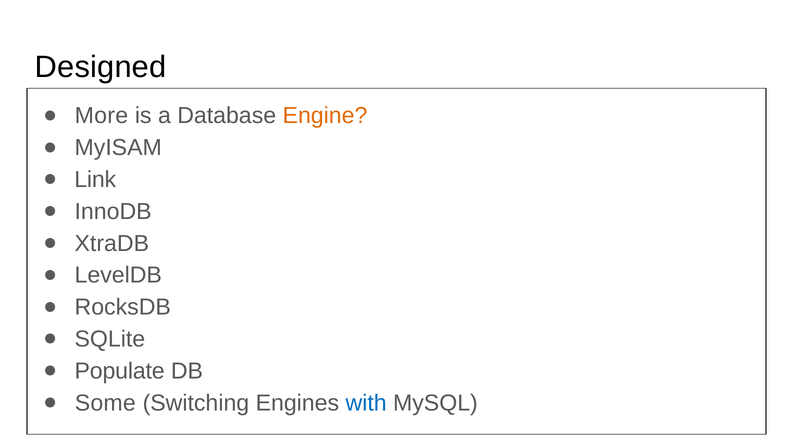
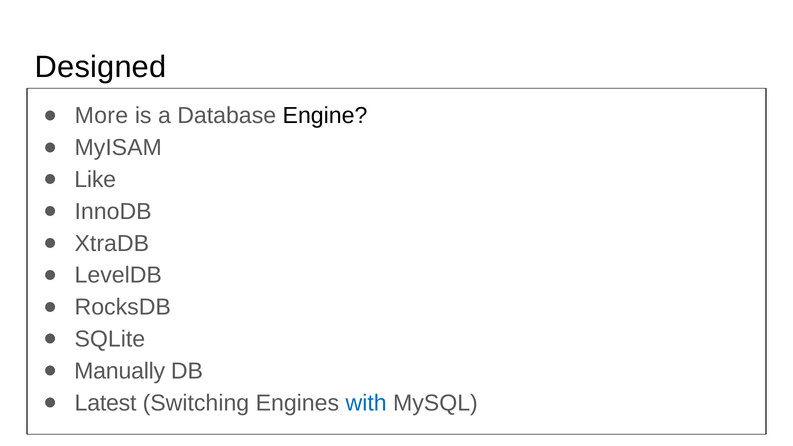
Engine colour: orange -> black (325, 116)
Link: Link -> Like (95, 180)
Populate: Populate -> Manually (120, 371)
Some: Some -> Latest (106, 403)
